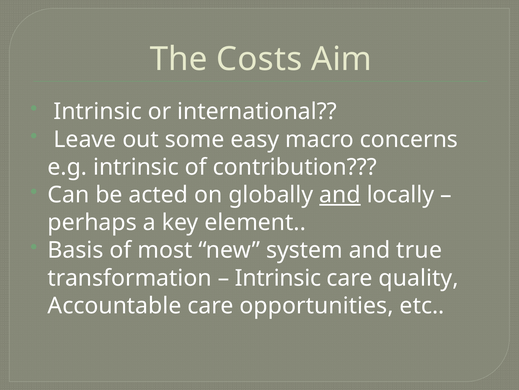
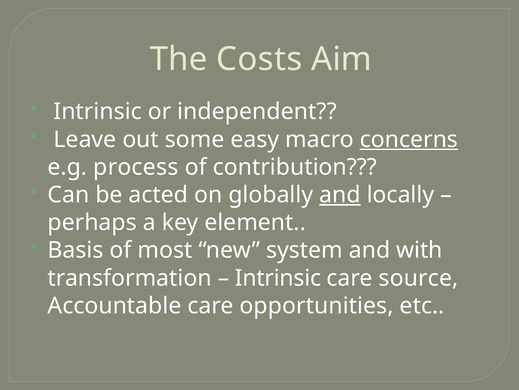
international: international -> independent (257, 111)
concerns underline: none -> present (409, 139)
e.g intrinsic: intrinsic -> process (136, 167)
true: true -> with (419, 250)
quality: quality -> source (419, 278)
